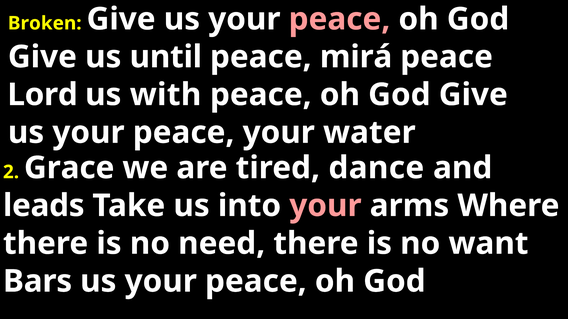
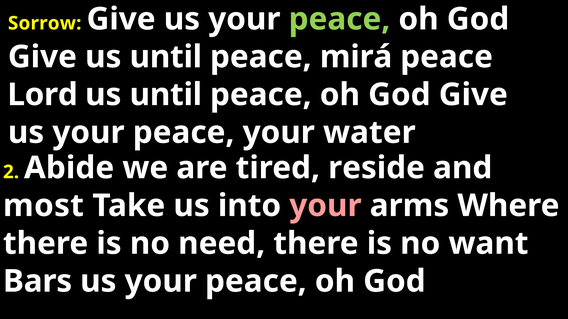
Broken: Broken -> Sorrow (45, 23)
peace colour: pink -> light green (339, 19)
with: with -> until (166, 95)
Grace: Grace -> Abide (69, 168)
dance: dance -> reside (377, 168)
leads: leads -> most (43, 206)
